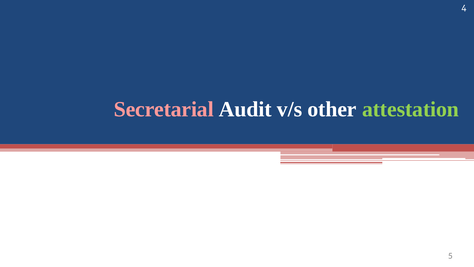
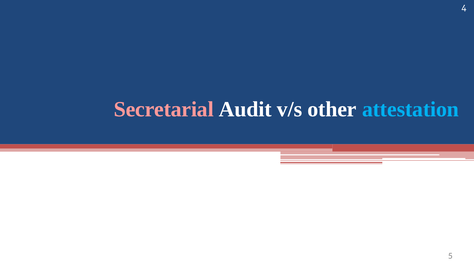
attestation colour: light green -> light blue (410, 109)
